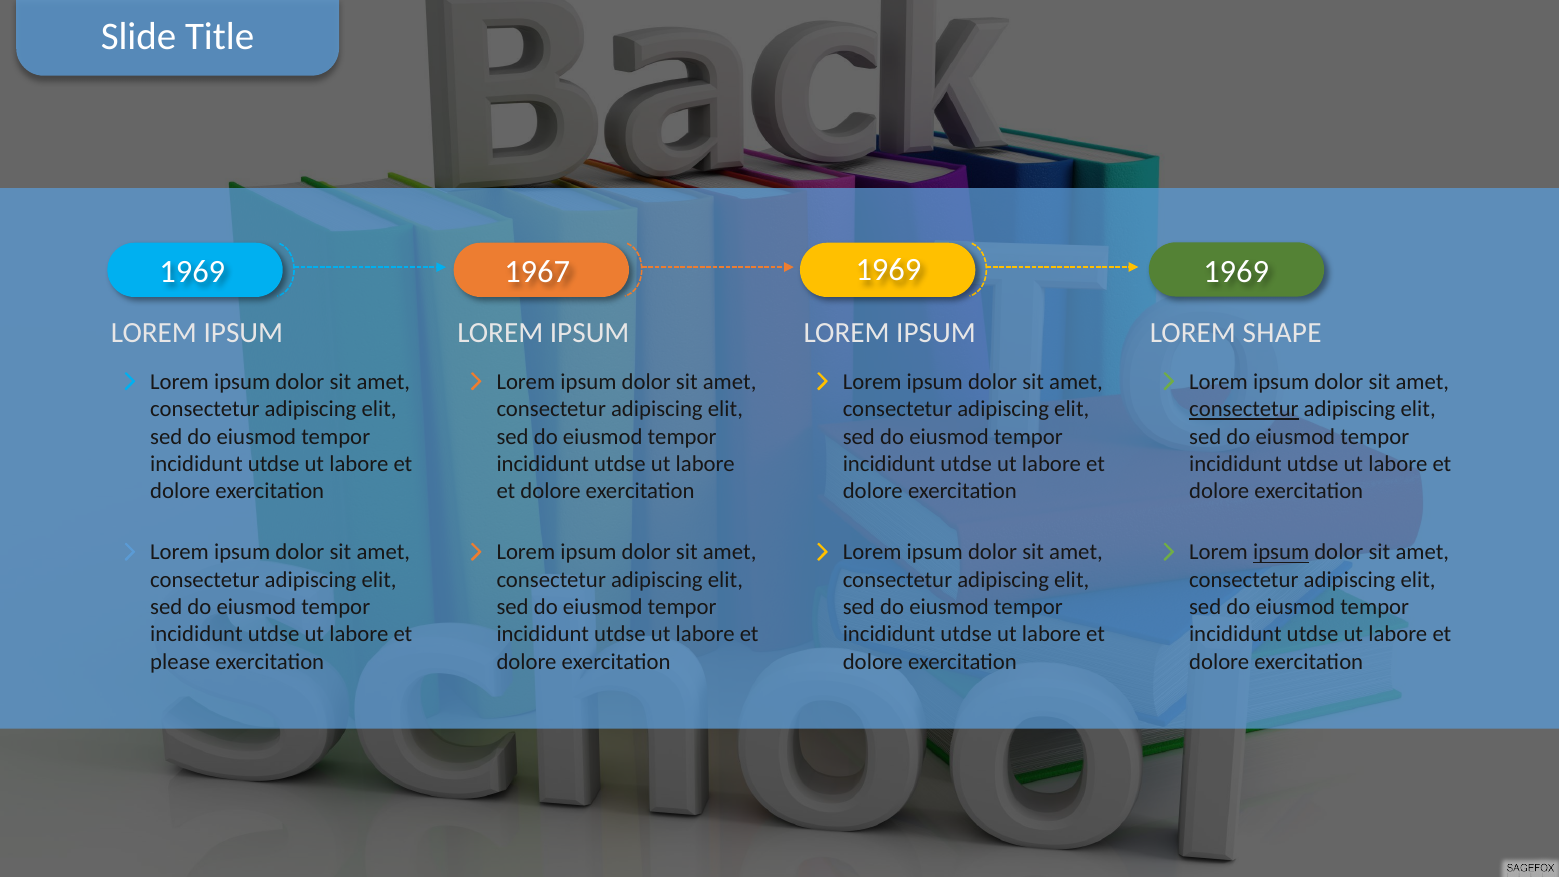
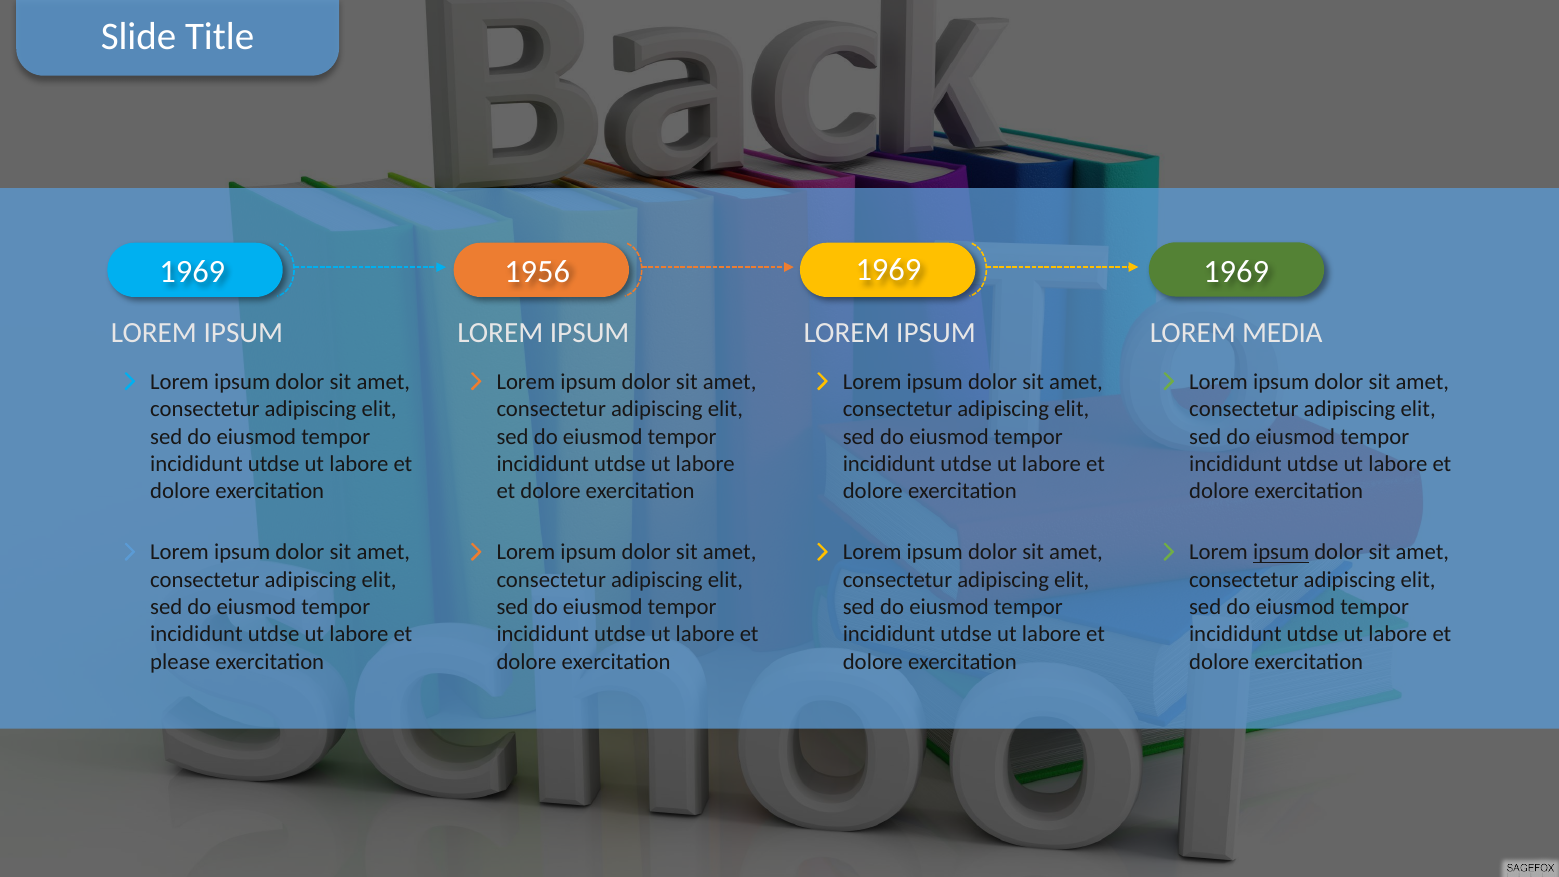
1967: 1967 -> 1956 (537, 272)
SHAPE: SHAPE -> MEDIA (1282, 333)
consectetur underline: present -> none (1244, 409)
